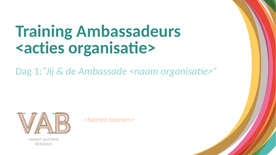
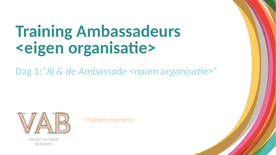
<acties: <acties -> <eigen (40, 48)
